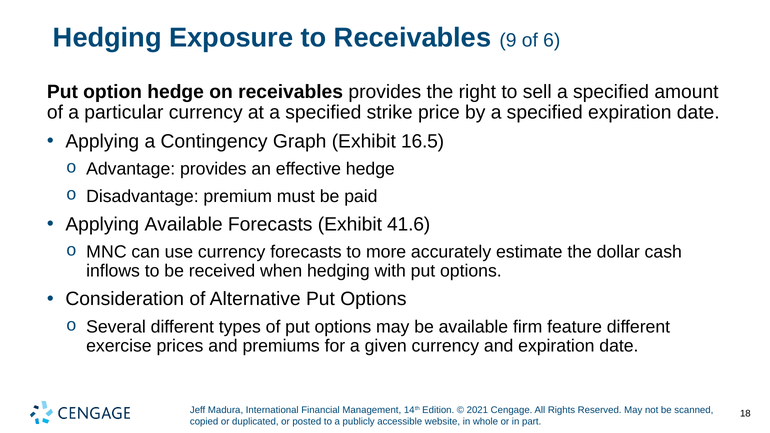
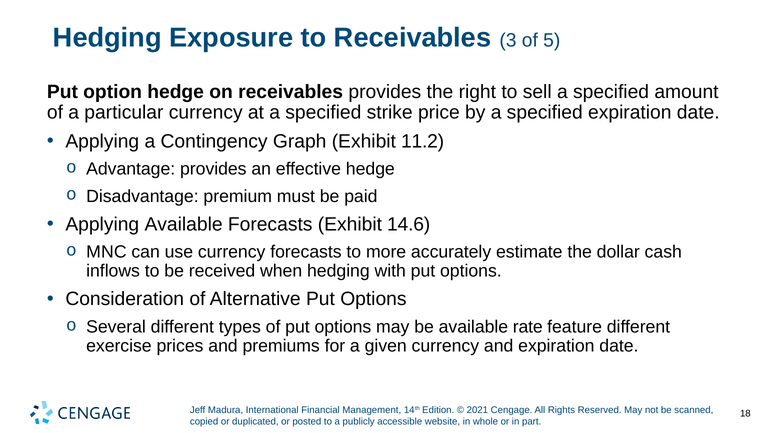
9: 9 -> 3 (508, 40)
6: 6 -> 5 (552, 40)
16.5: 16.5 -> 11.2 (423, 141)
41.6: 41.6 -> 14.6 (409, 224)
firm: firm -> rate (528, 327)
